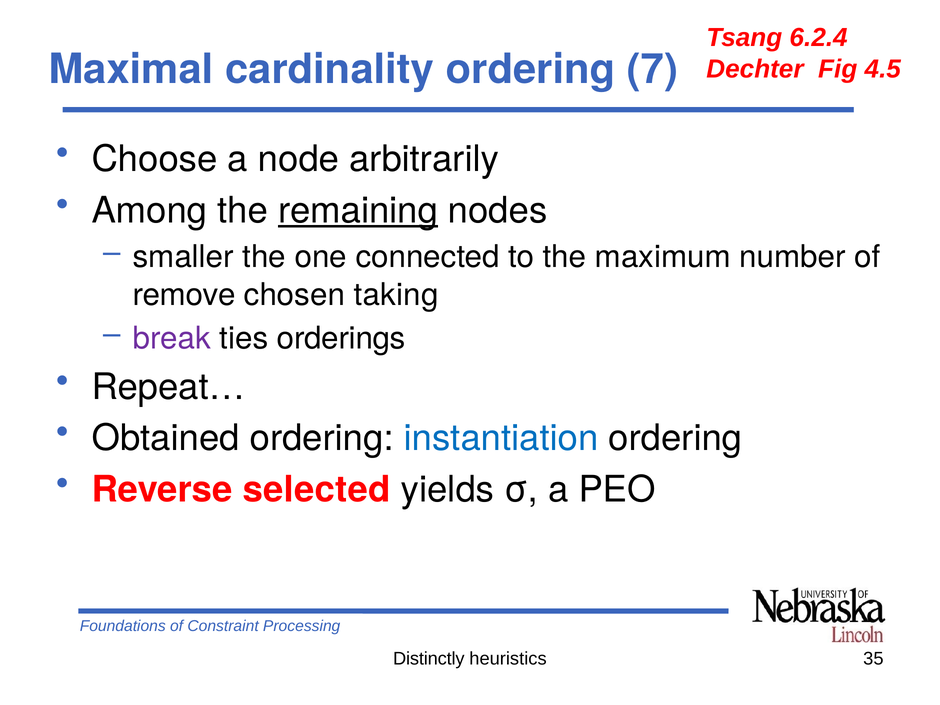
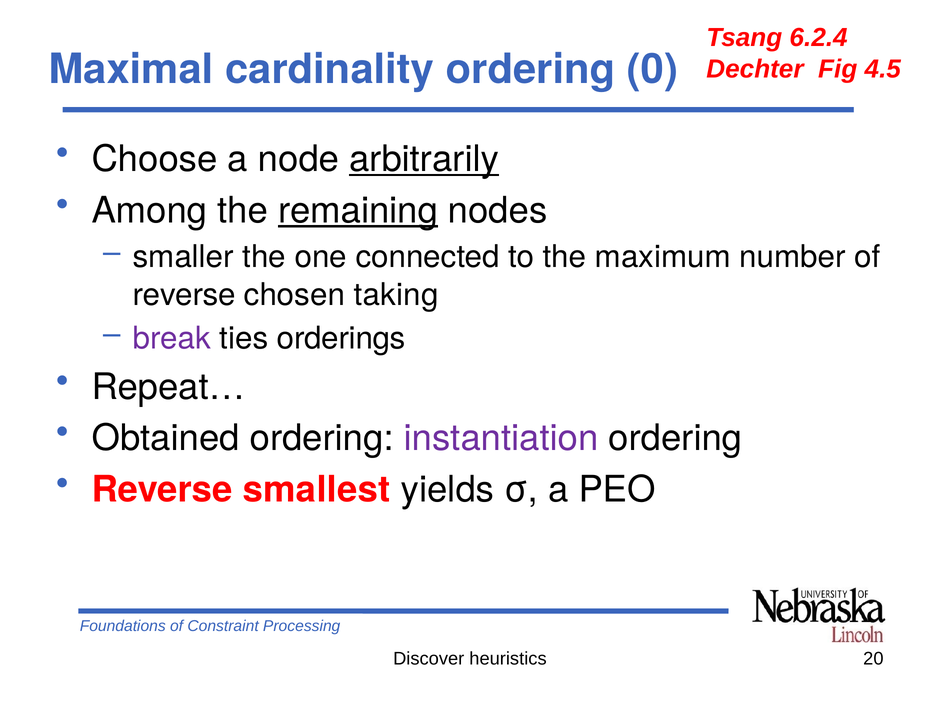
7: 7 -> 0 (652, 69)
arbitrarily underline: none -> present (424, 159)
remove: remove -> reverse (184, 295)
instantiation colour: blue -> purple (501, 438)
selected: selected -> smallest (317, 489)
Distinctly: Distinctly -> Discover (429, 659)
35: 35 -> 20 (873, 659)
